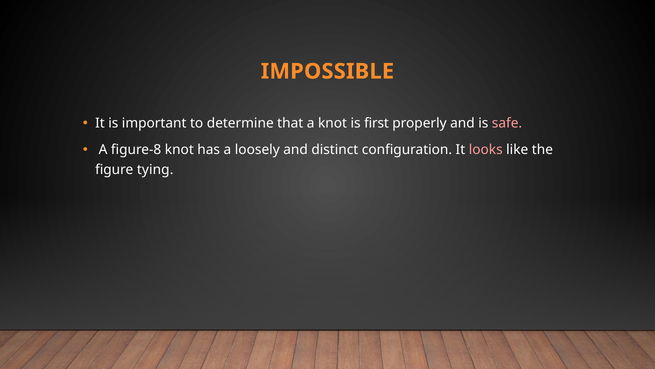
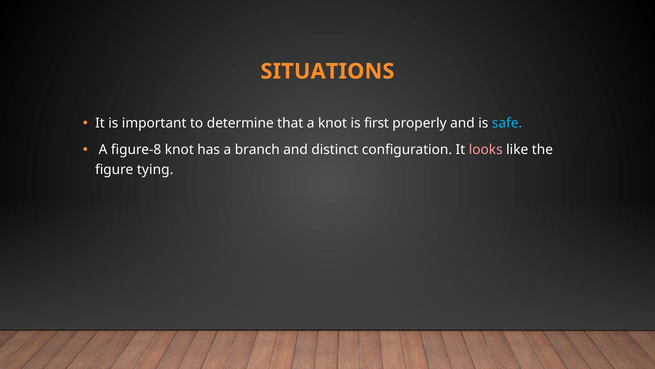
IMPOSSIBLE: IMPOSSIBLE -> SITUATIONS (327, 71)
safe colour: pink -> light blue (507, 123)
loosely: loosely -> branch (257, 150)
